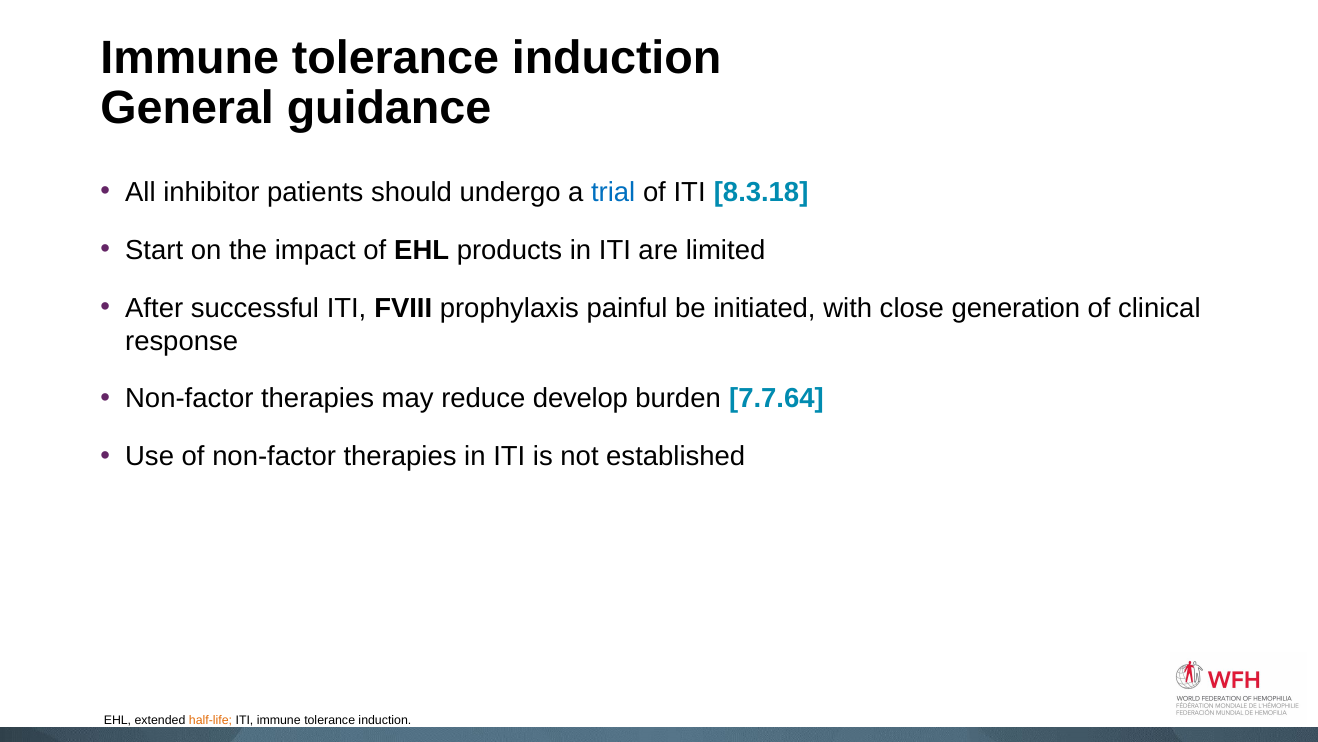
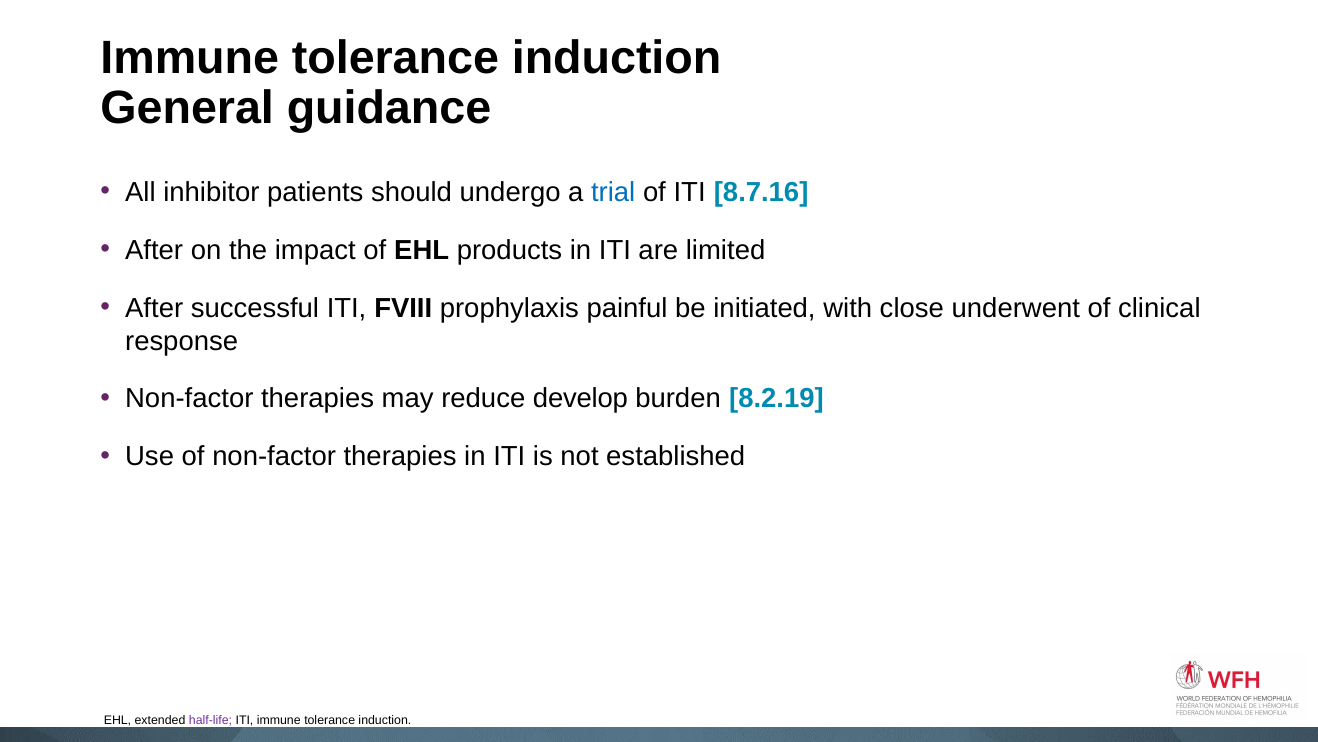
8.3.18: 8.3.18 -> 8.7.16 (761, 192)
Start: Start -> After (154, 250)
generation: generation -> underwent (1016, 308)
7.7.64: 7.7.64 -> 8.2.19 (776, 398)
half-life colour: orange -> purple (211, 720)
